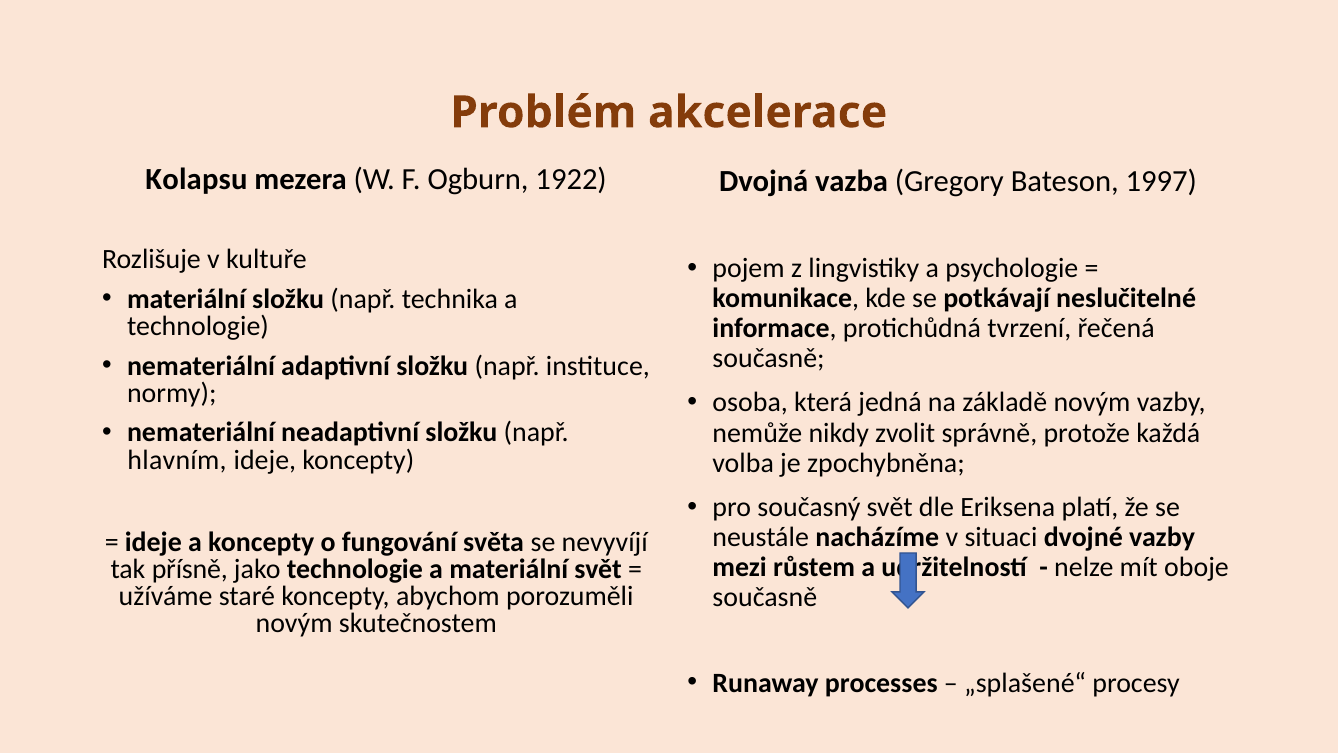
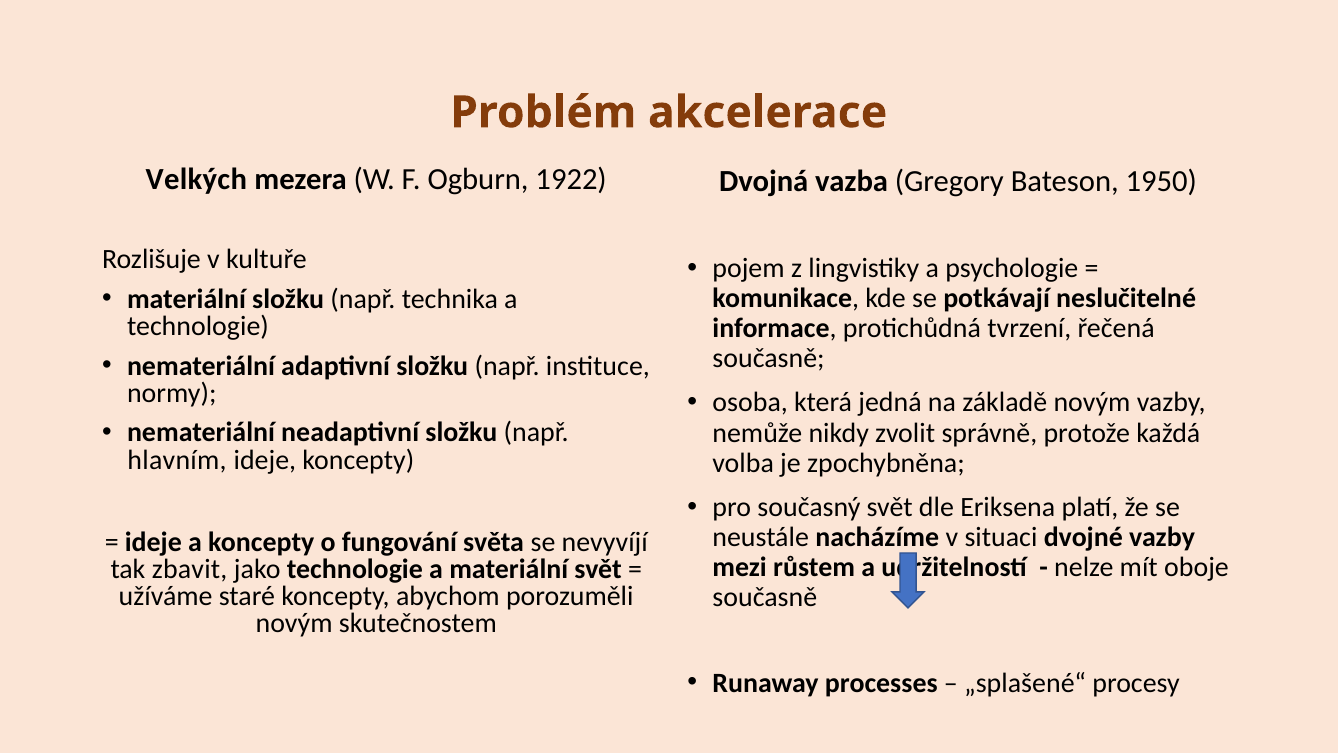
Kolapsu: Kolapsu -> Velkých (196, 179)
1997: 1997 -> 1950 (1161, 181)
přísně: přísně -> zbavit (190, 569)
